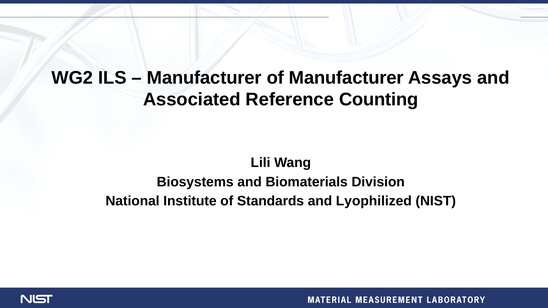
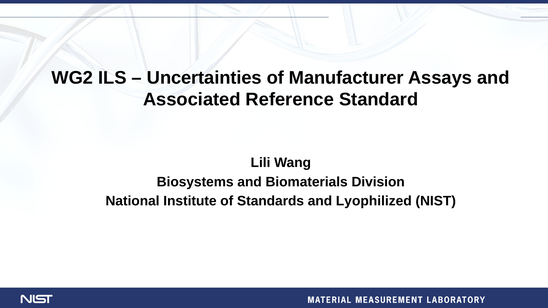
Manufacturer: Manufacturer -> Uncertainties (204, 78)
Counting: Counting -> Standard (379, 100)
